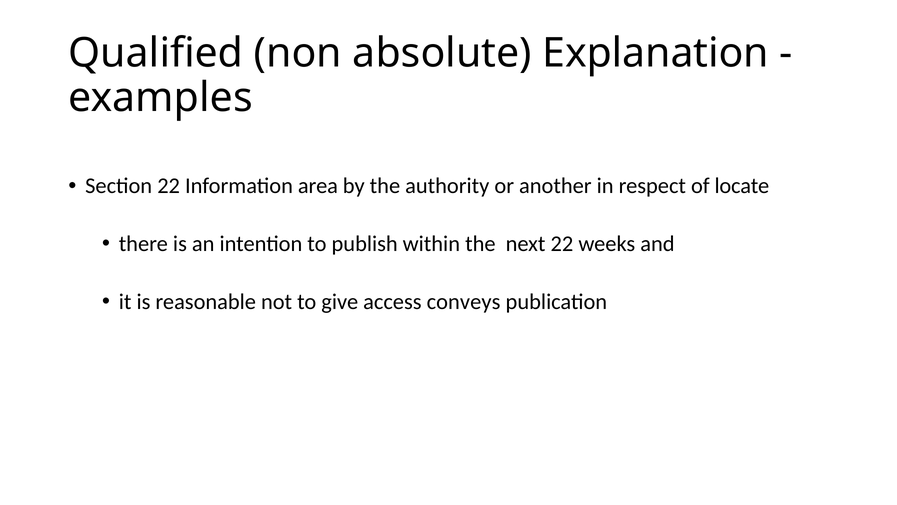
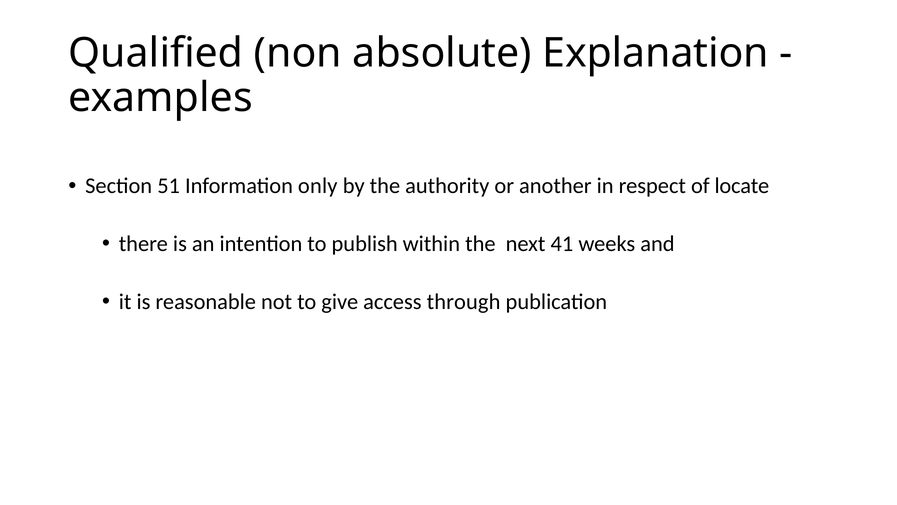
Section 22: 22 -> 51 (169, 186)
area: area -> only (318, 186)
next 22: 22 -> 41 (562, 244)
conveys: conveys -> through (464, 301)
